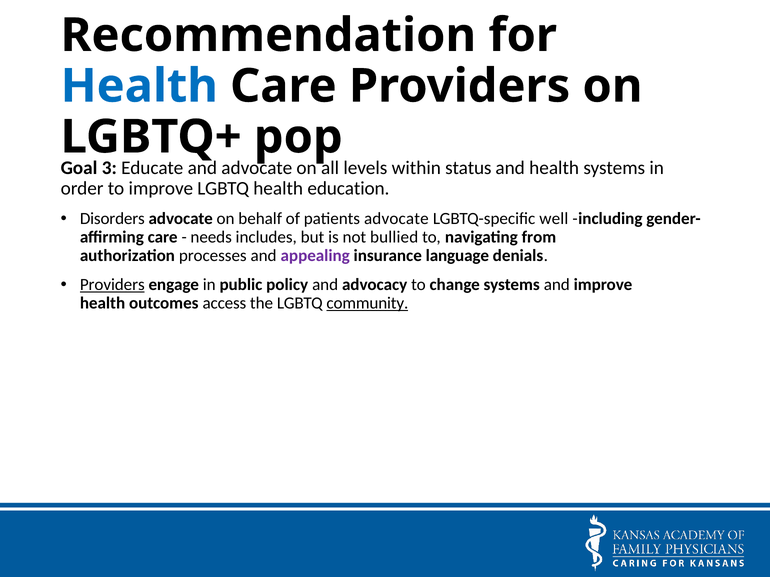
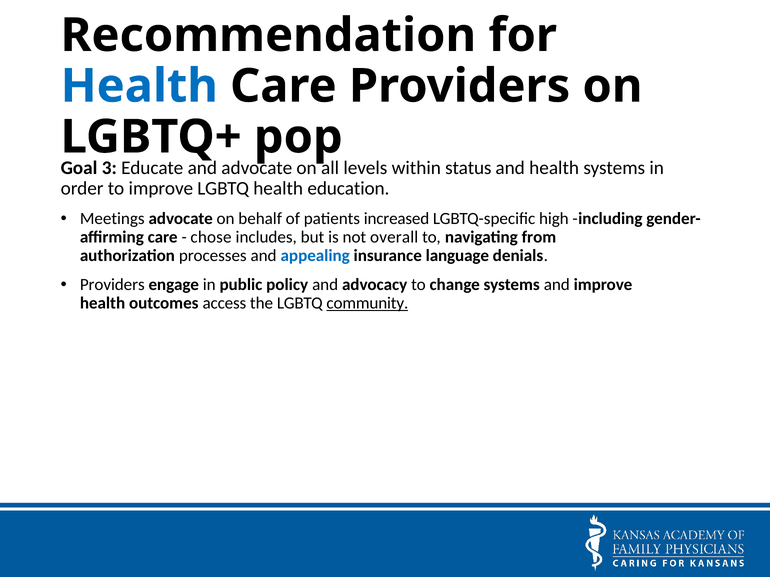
Disorders: Disorders -> Meetings (112, 219)
patients advocate: advocate -> increased (397, 219)
well: well -> high (554, 219)
needs: needs -> chose (211, 237)
bullied: bullied -> overall (394, 237)
appealing colour: purple -> blue (315, 256)
Providers underline: present -> none (112, 285)
